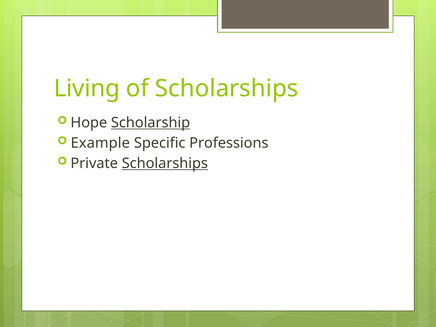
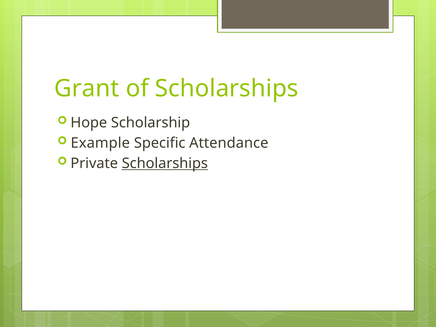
Living: Living -> Grant (87, 88)
Scholarship underline: present -> none (151, 123)
Professions: Professions -> Attendance (229, 143)
